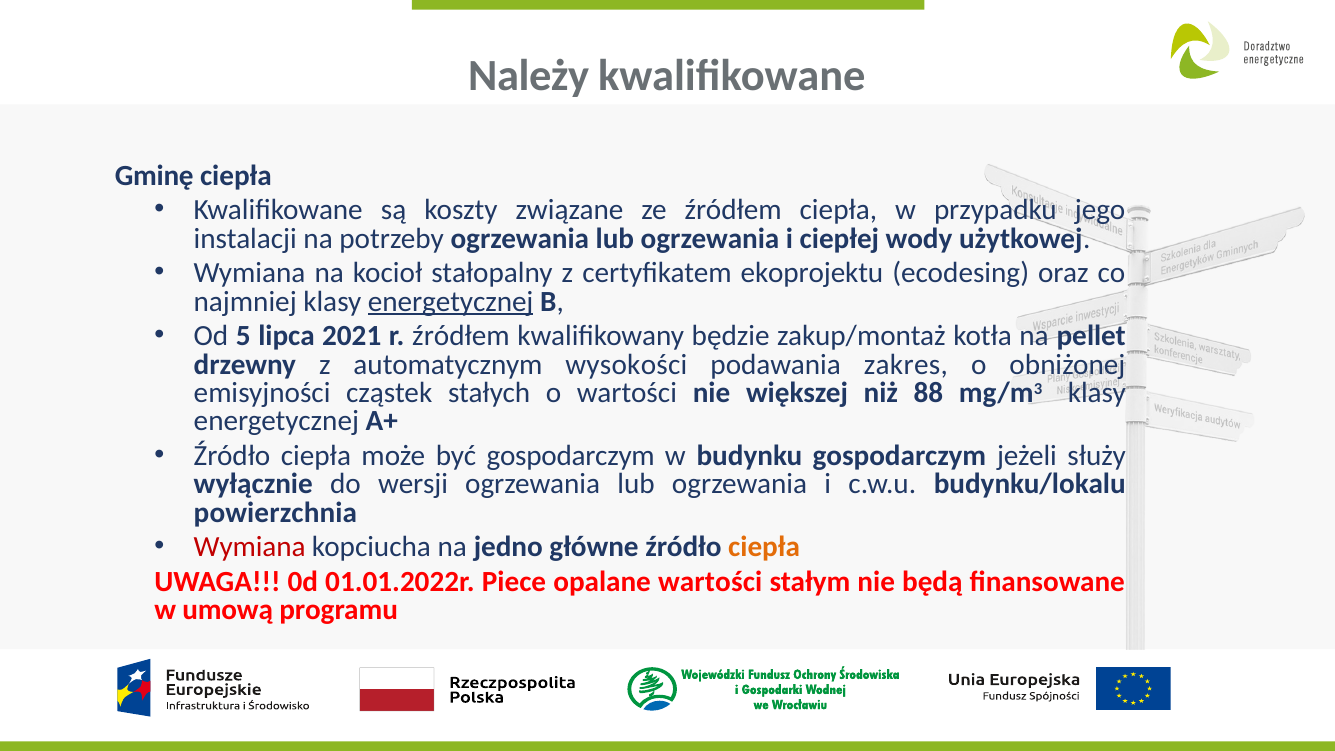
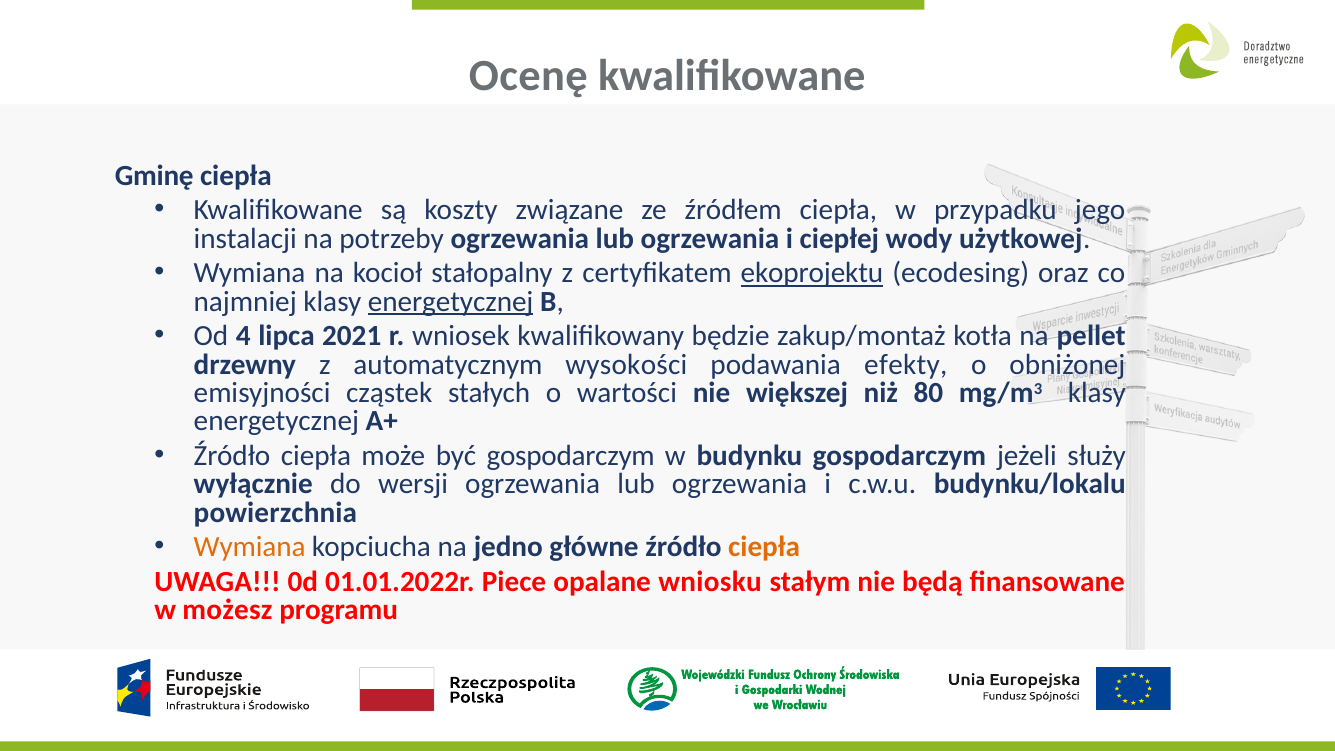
Należy: Należy -> Ocenę (528, 76)
ekoprojektu underline: none -> present (812, 273)
5: 5 -> 4 (243, 336)
r źródłem: źródłem -> wniosek (461, 336)
zakres: zakres -> efekty (906, 365)
88: 88 -> 80 (928, 393)
Wymiana colour: red -> orange (250, 547)
opalane wartości: wartości -> wniosku (710, 582)
umową: umową -> możesz (227, 610)
